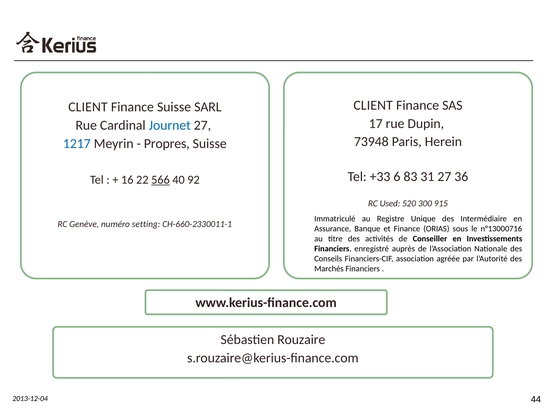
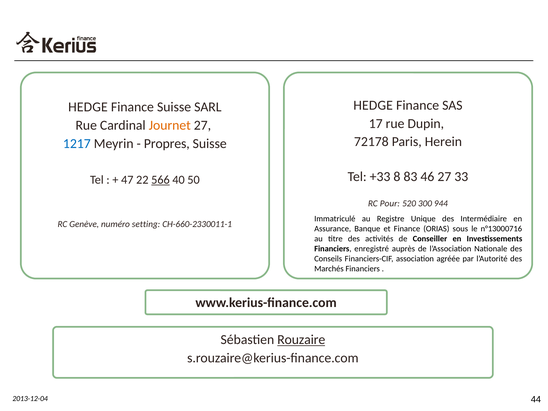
CLIENT: CLIENT -> HEDGE (373, 105)
CLIENT: CLIENT -> HEDGE (88, 107)
Journet colour: blue -> orange (170, 125)
73948: 73948 -> 72178 (371, 142)
6: 6 -> 8 (397, 177)
31: 31 -> 46 (427, 177)
36: 36 -> 33 (461, 177)
16: 16 -> 47 (127, 180)
92: 92 -> 50 (194, 180)
Used: Used -> Pour (390, 204)
915: 915 -> 944 (441, 204)
Rouzaire underline: none -> present (301, 340)
